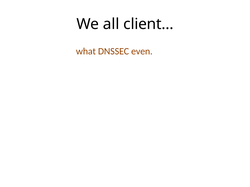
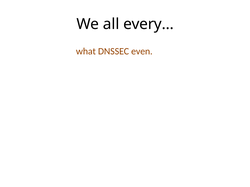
client…: client… -> every… (148, 24)
